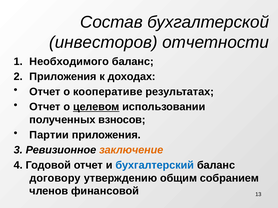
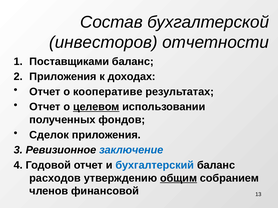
Необходимого: Необходимого -> Поставщиками (69, 62)
взносов: взносов -> фондов (122, 120)
Партии: Партии -> Сделок (49, 135)
заключение colour: orange -> blue (131, 150)
договору: договору -> расходов (55, 178)
общим underline: none -> present (179, 178)
